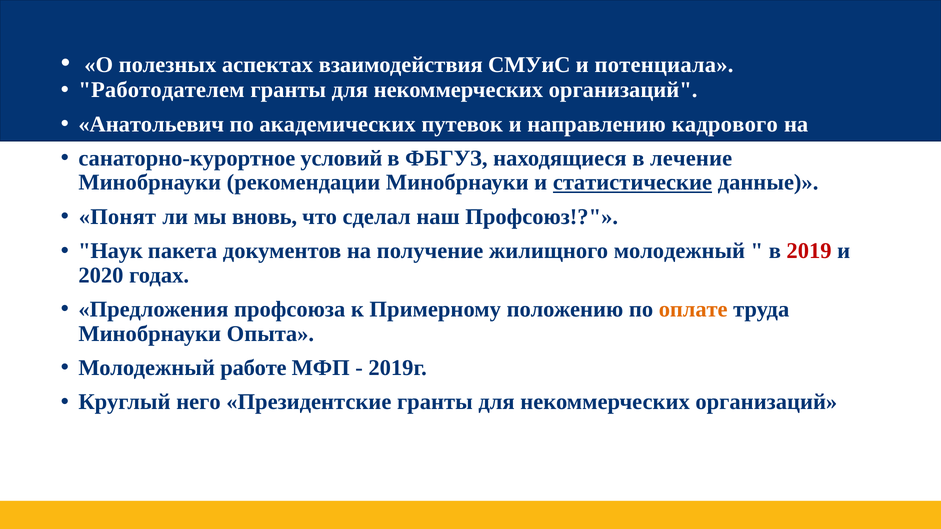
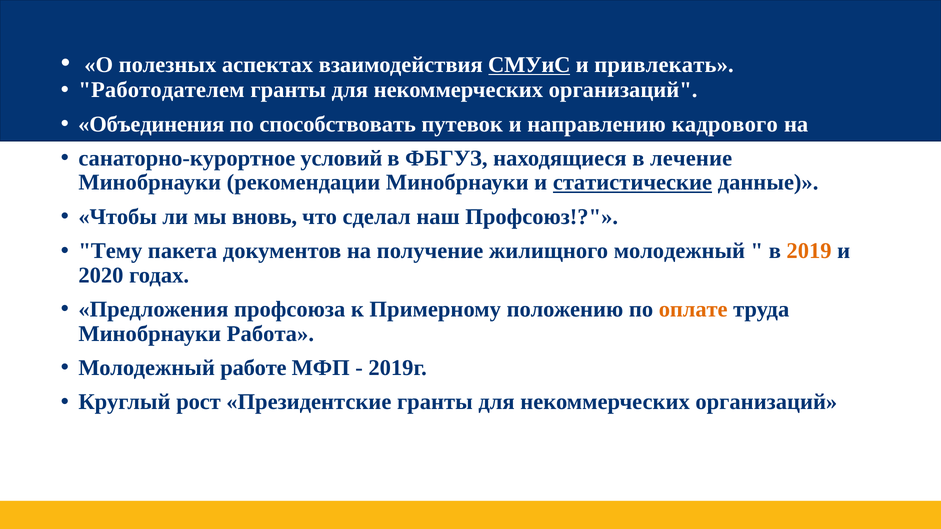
СМУиС underline: none -> present (529, 65)
потенциала: потенциала -> привлекать (664, 65)
Анатольевич: Анатольевич -> Объединения (151, 124)
академических: академических -> способствовать (338, 124)
Понят: Понят -> Чтобы (118, 217)
Наук: Наук -> Тему (110, 251)
2019 colour: red -> orange (809, 251)
Опыта: Опыта -> Работа (270, 334)
него: него -> рост (199, 402)
